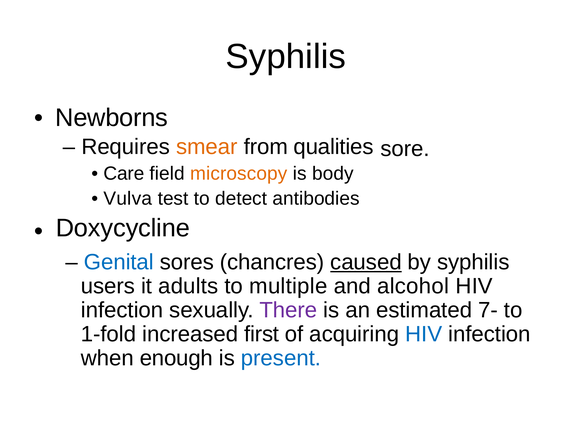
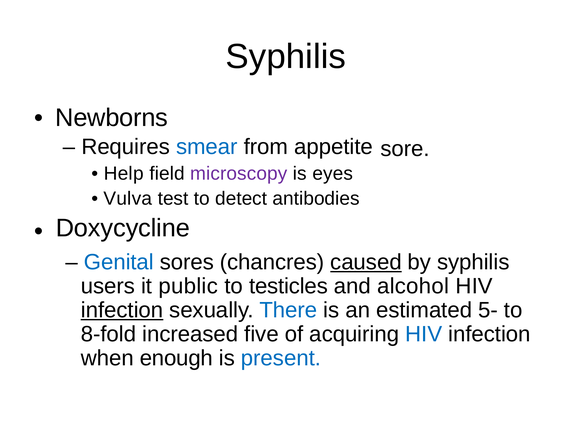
smear colour: orange -> blue (207, 147)
qualities: qualities -> appetite (333, 147)
Care: Care -> Help (124, 174)
microscopy colour: orange -> purple (239, 174)
body: body -> eyes (333, 174)
adults: adults -> public (188, 286)
multiple: multiple -> testicles (289, 286)
infection underline: none -> present (122, 310)
There colour: purple -> blue (288, 310)
7-: 7- -> 5- (488, 310)
1-fold: 1-fold -> 8-fold (109, 334)
first: first -> five (262, 334)
